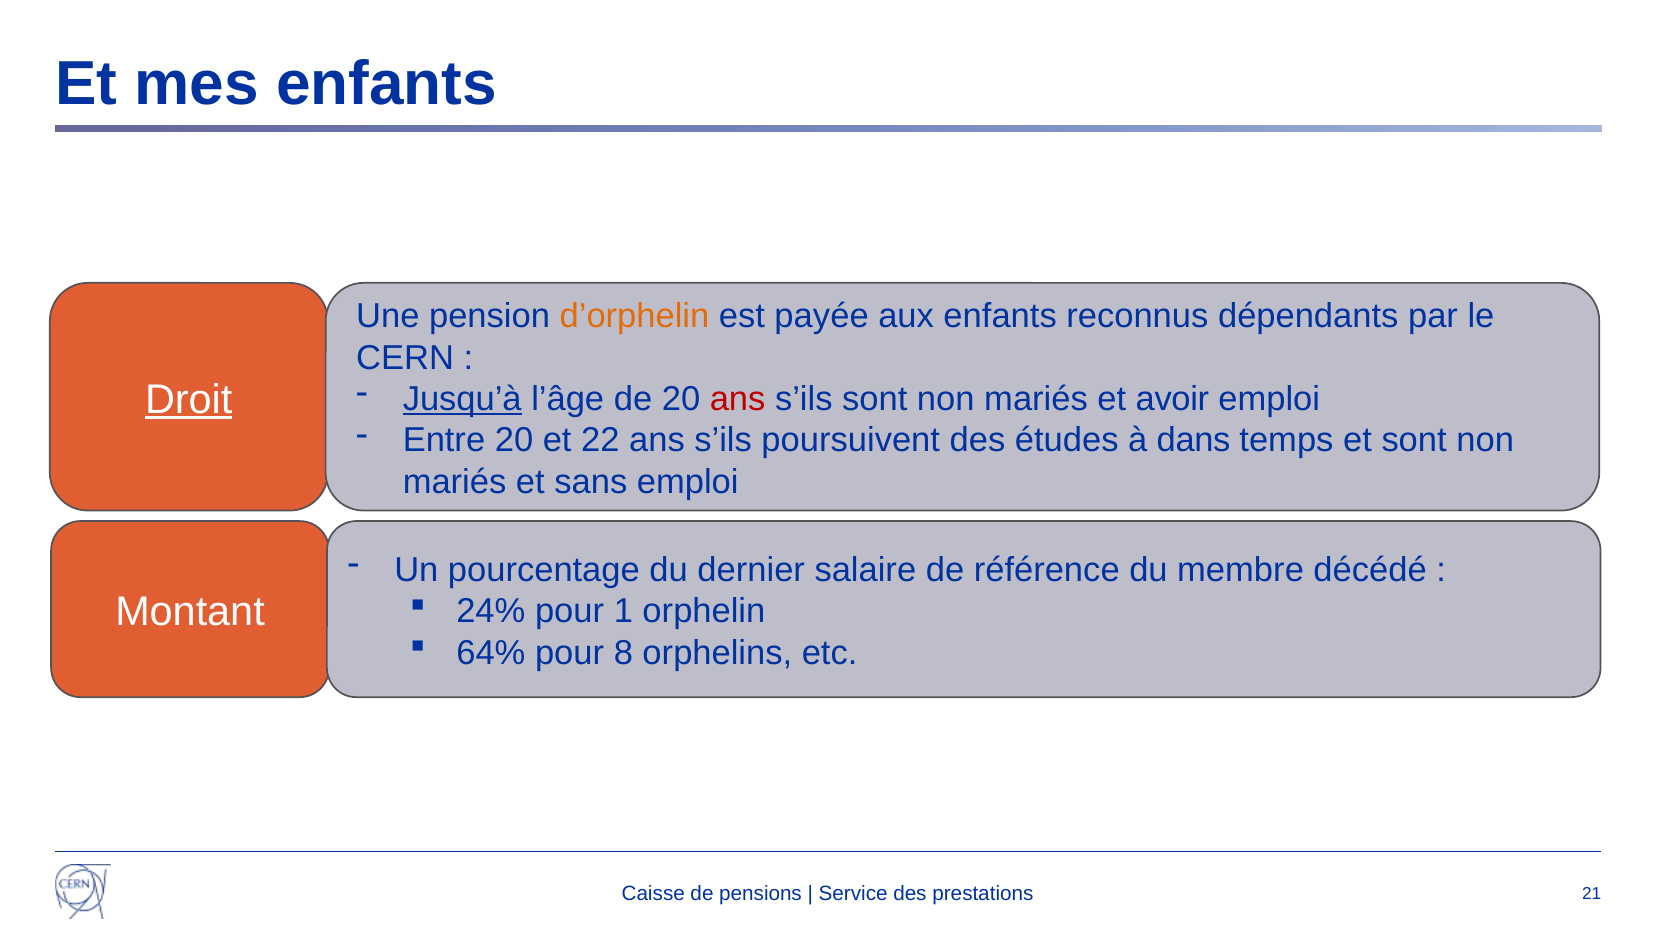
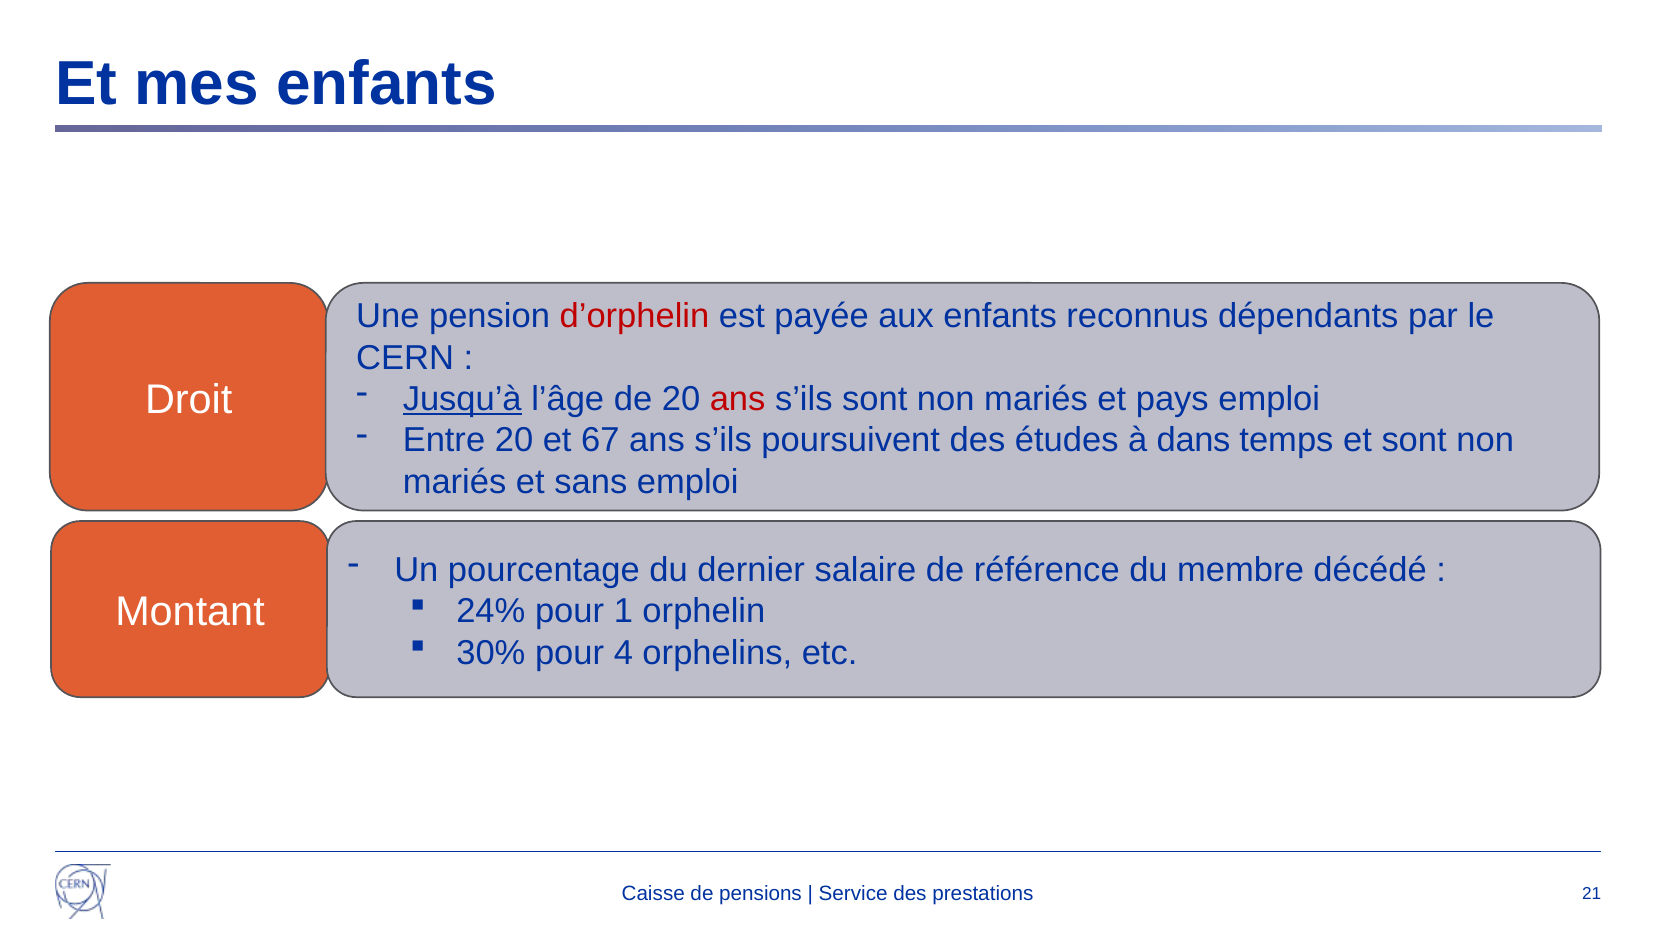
d’orphelin colour: orange -> red (635, 316)
Droit underline: present -> none (189, 399)
avoir: avoir -> pays (1172, 399)
22: 22 -> 67 (600, 440)
64%: 64% -> 30% (491, 653)
8: 8 -> 4 (623, 653)
